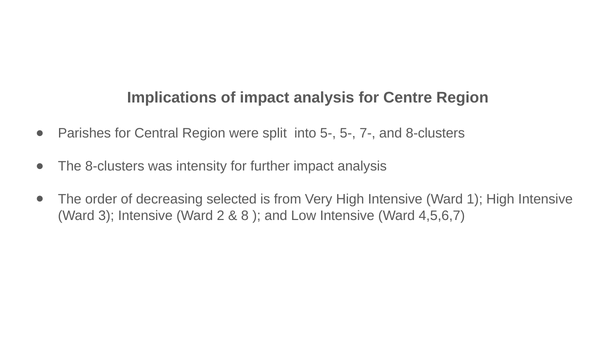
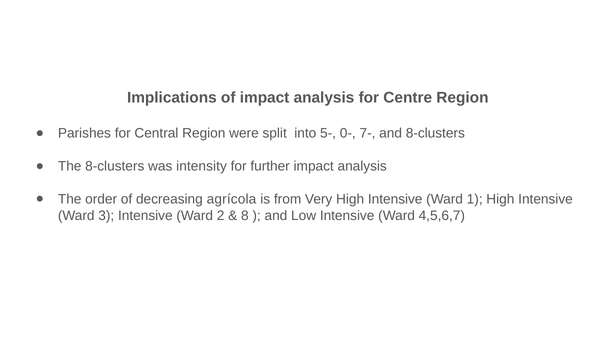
5- 5-: 5- -> 0- (348, 133)
selected: selected -> agrícola (232, 199)
